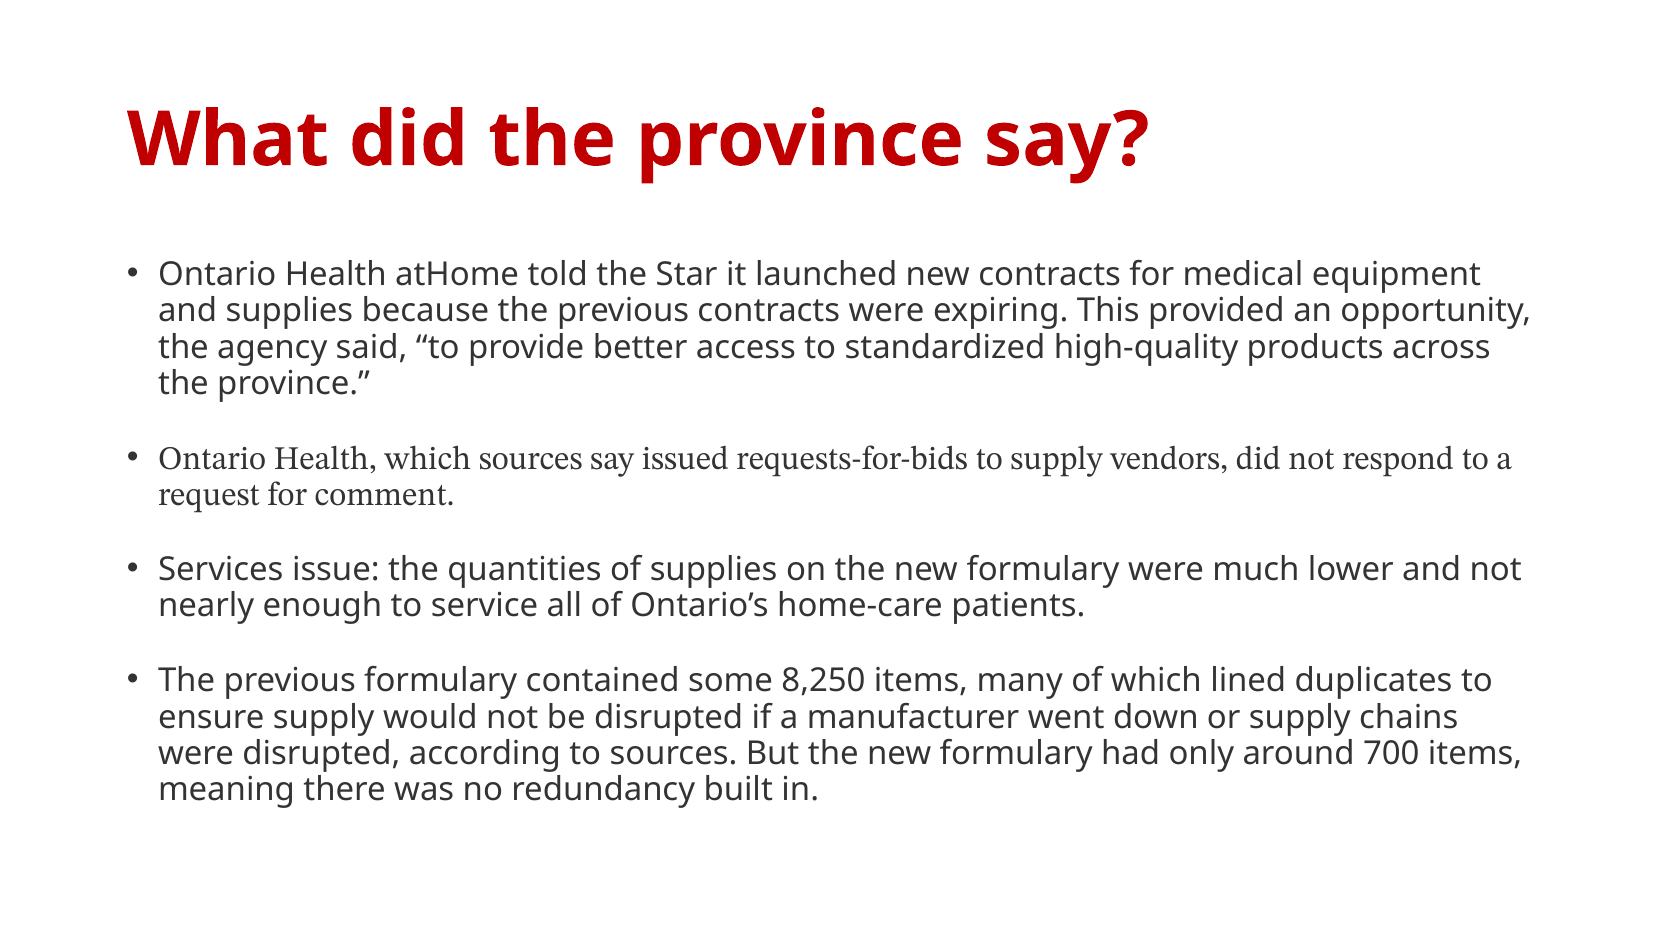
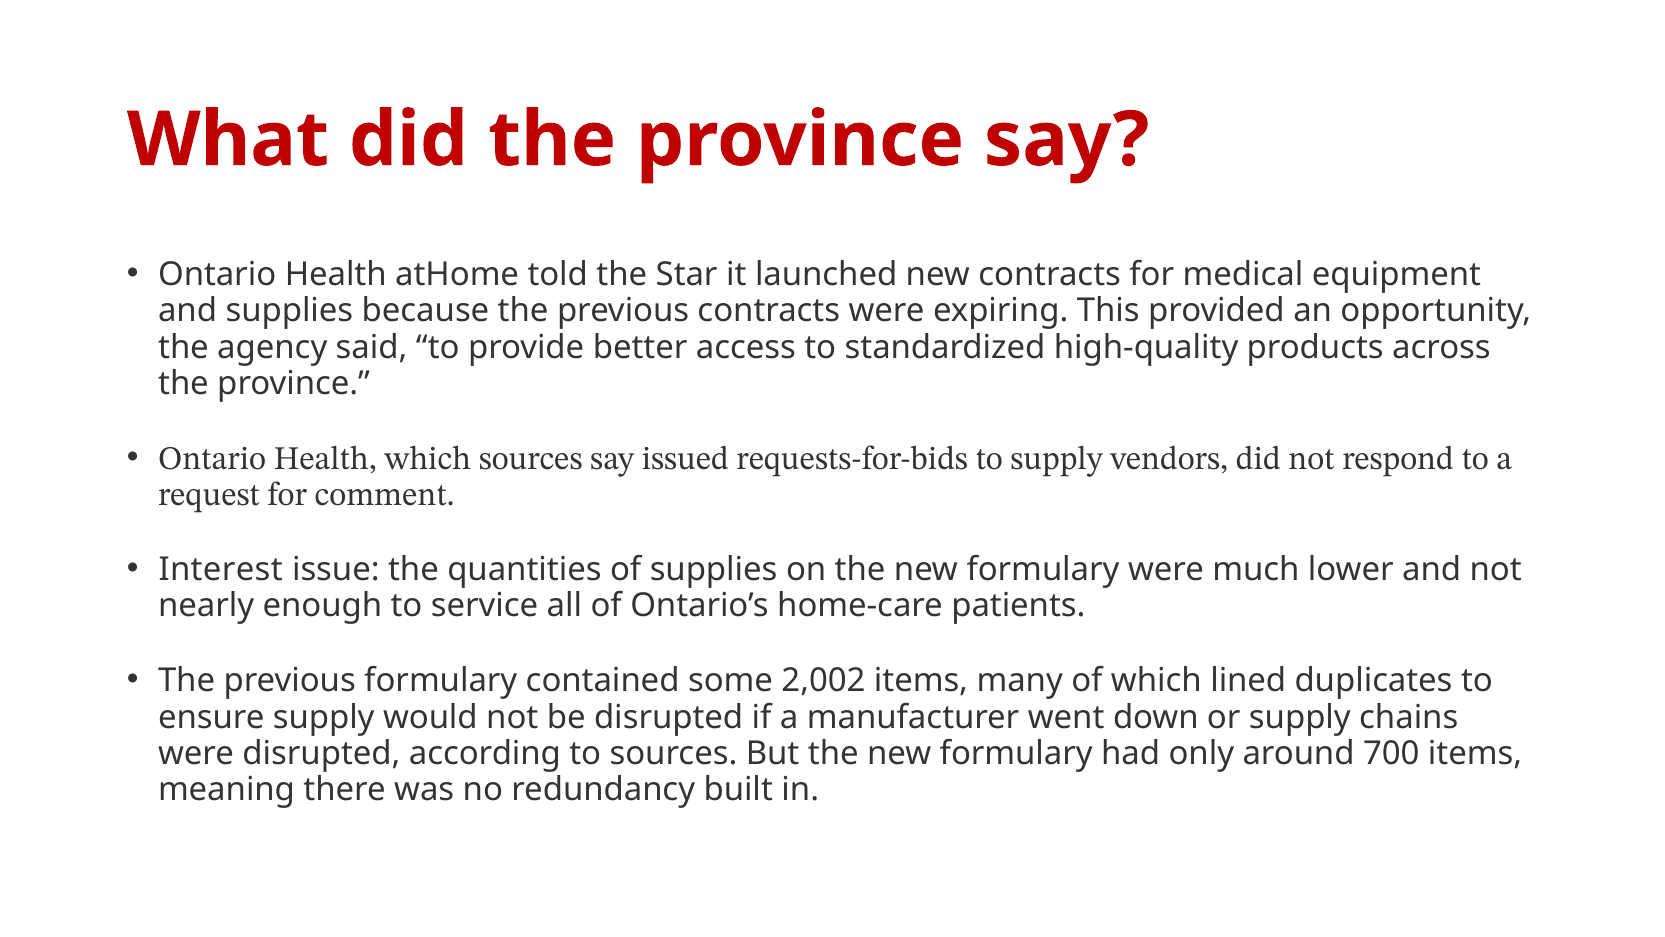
Services: Services -> Interest (221, 569)
8,250: 8,250 -> 2,002 (823, 680)
